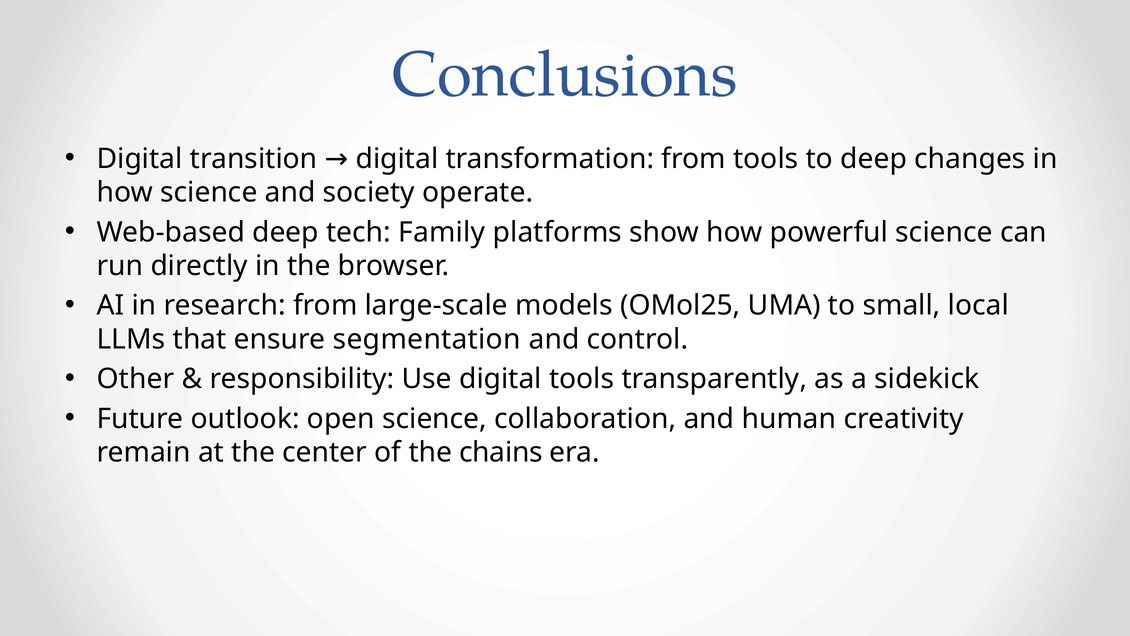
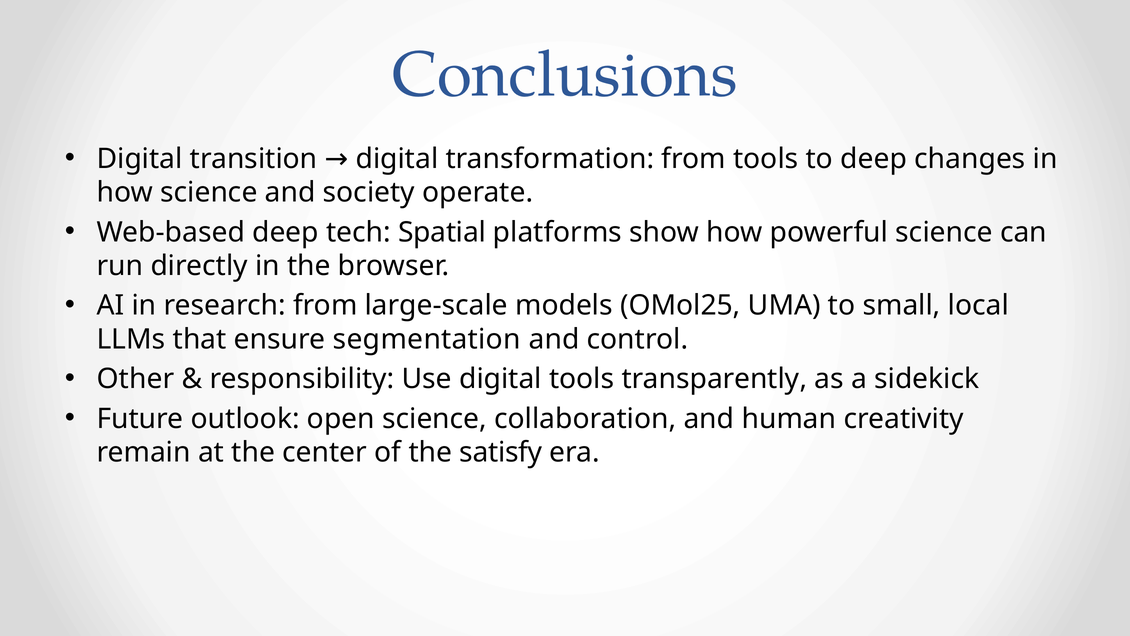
Family: Family -> Spatial (442, 232)
chains: chains -> satisfy (501, 452)
